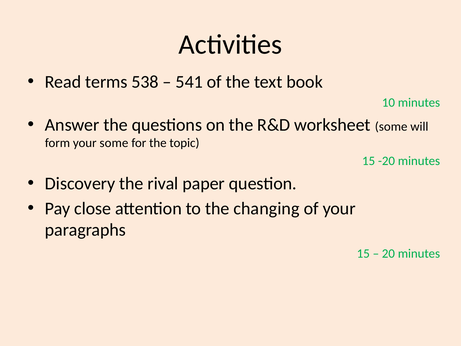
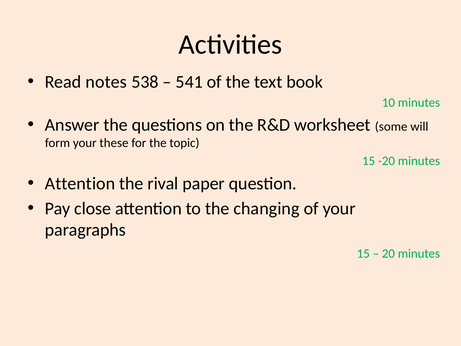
terms: terms -> notes (106, 82)
your some: some -> these (114, 143)
Discovery: Discovery -> Attention (80, 183)
